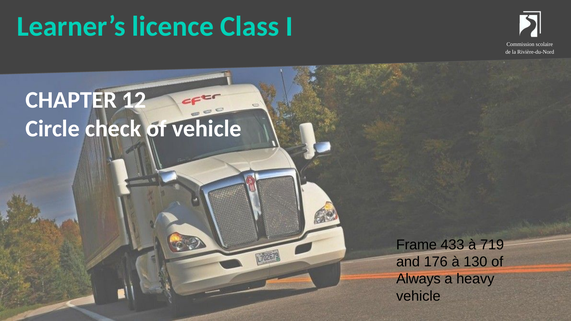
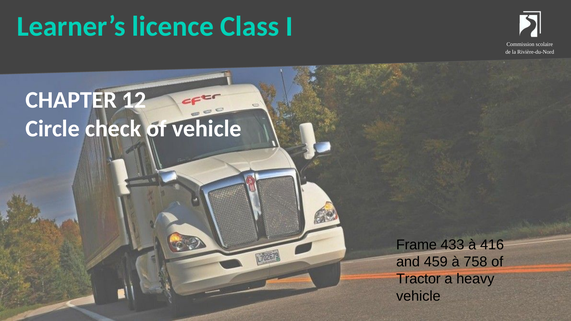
719: 719 -> 416 (492, 245)
176: 176 -> 459 (436, 262)
130: 130 -> 758 (475, 262)
Always: Always -> Tractor (418, 279)
